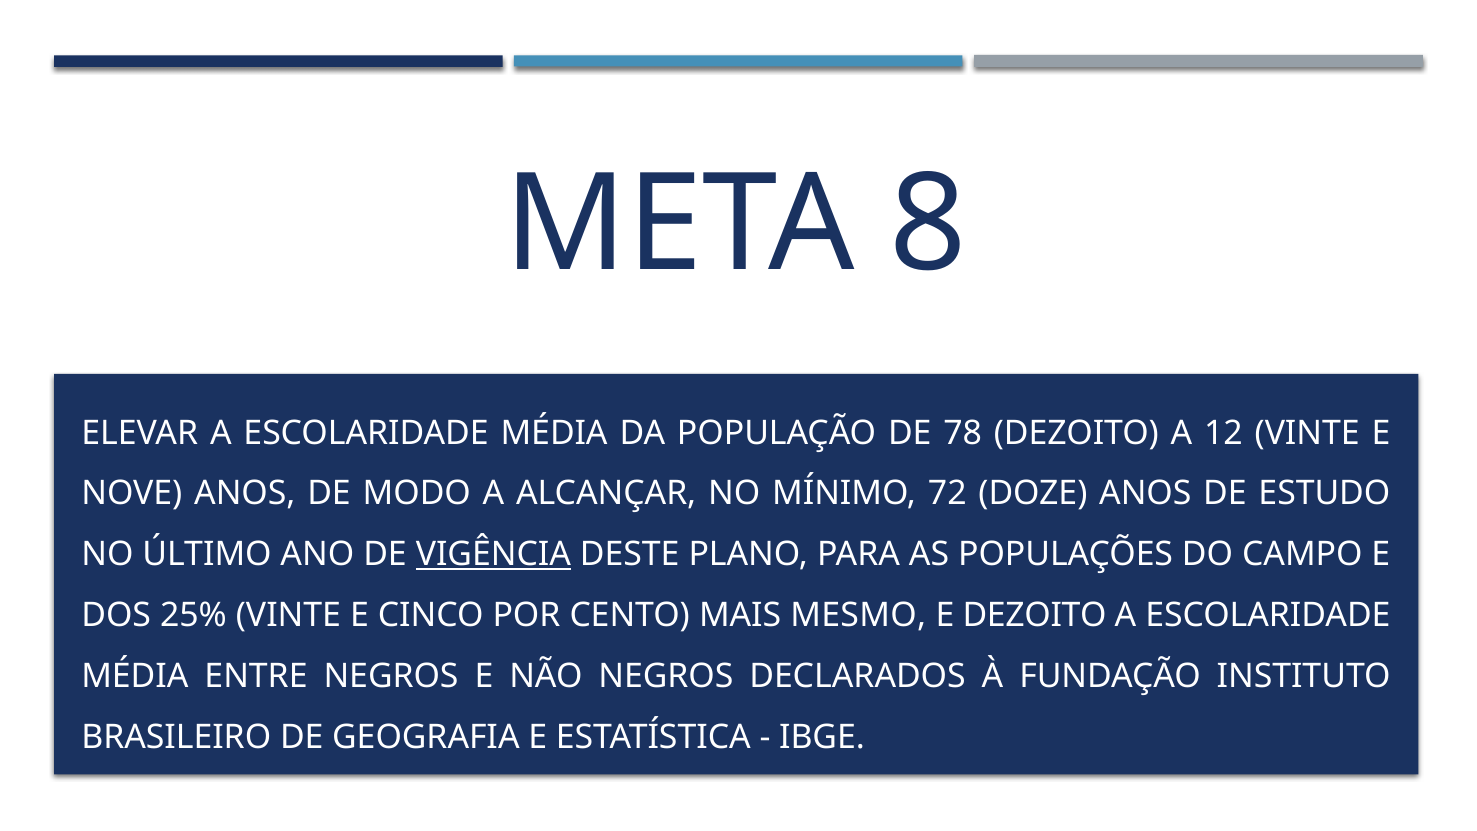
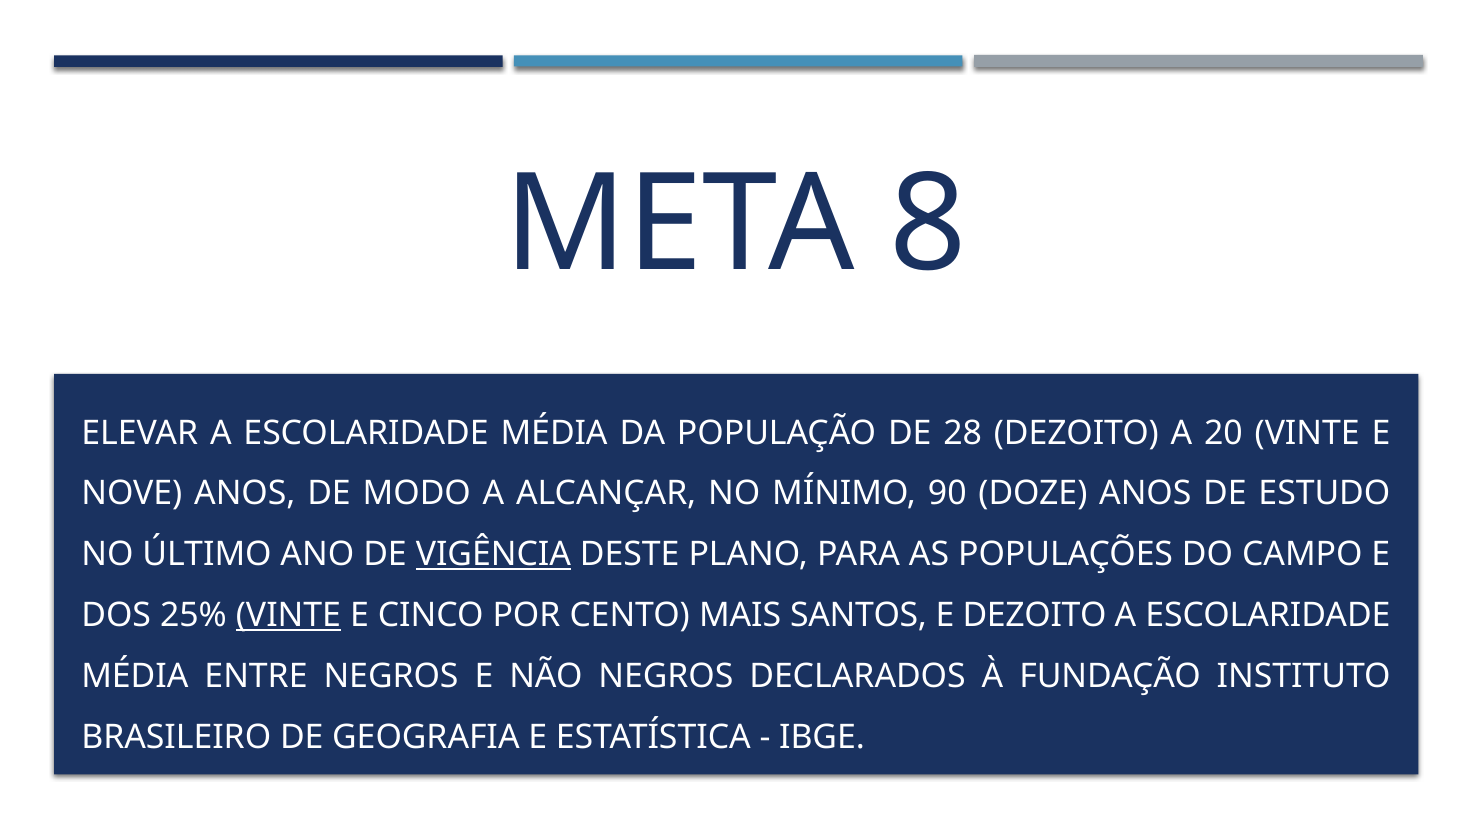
78: 78 -> 28 (963, 433)
12: 12 -> 20 (1224, 433)
72: 72 -> 90 (947, 494)
VINTE underline: none -> present (288, 615)
MESMO: MESMO -> SANTOS (859, 615)
